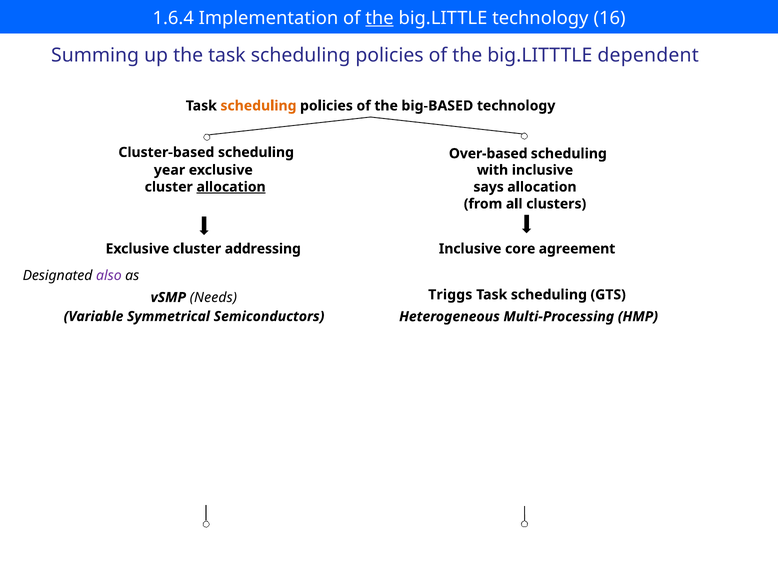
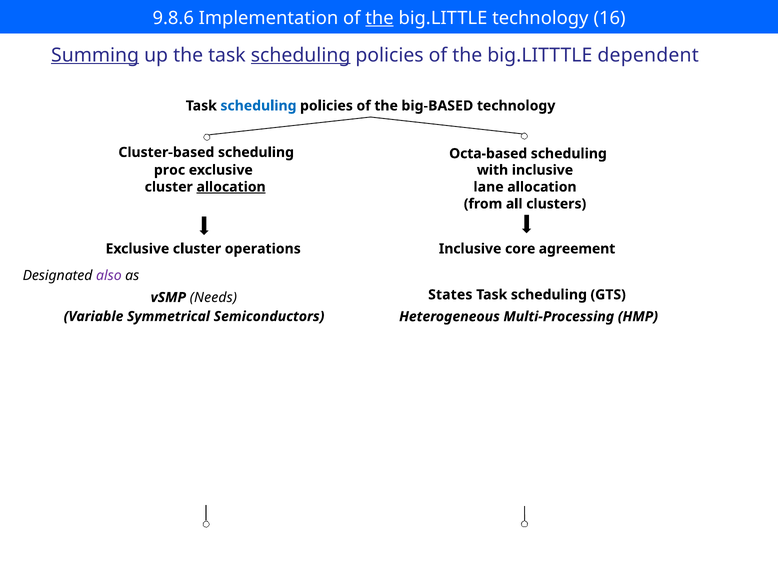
1.6.4: 1.6.4 -> 9.8.6 (173, 18)
Summing underline: none -> present (95, 55)
scheduling underline: none -> present (301, 55)
scheduling colour: orange -> blue (258, 106)
Over-based: Over-based -> Octa-based (488, 154)
year: year -> proc (170, 170)
says: says -> lane (489, 187)
addressing: addressing -> operations (263, 249)
Triggs: Triggs -> States (450, 295)
